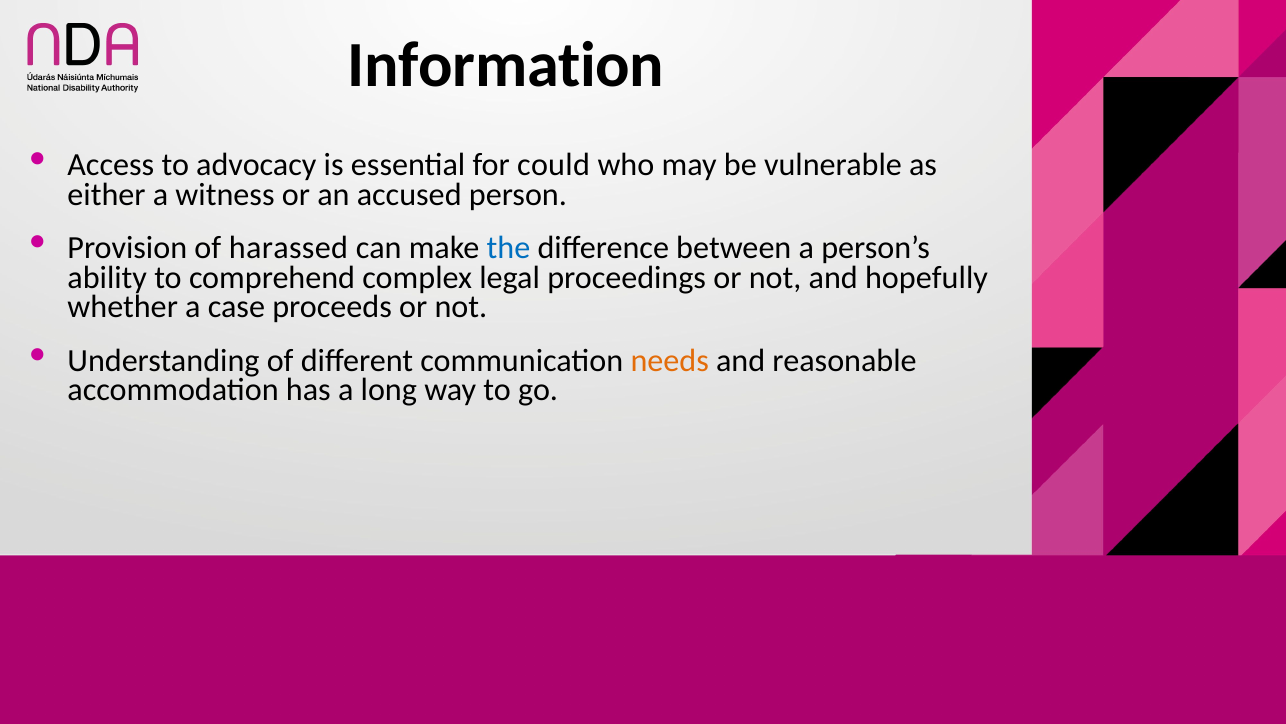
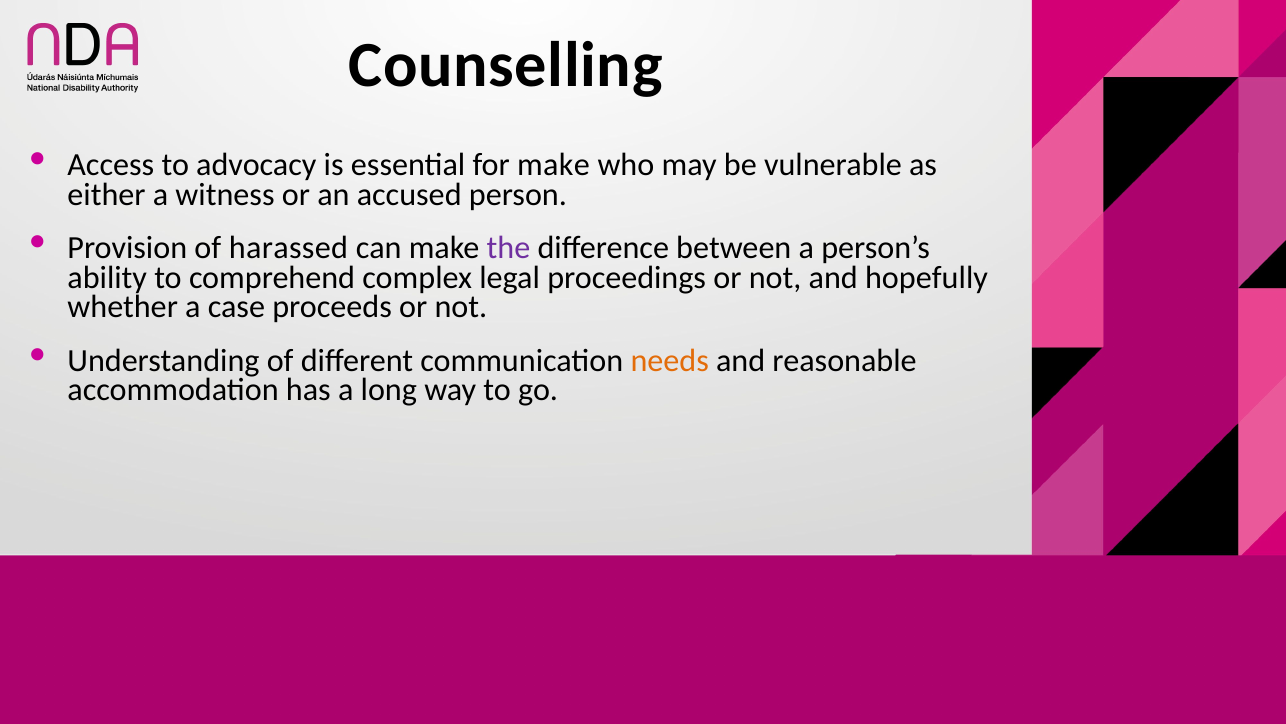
Information: Information -> Counselling (506, 66)
for could: could -> make (554, 165)
the colour: blue -> purple (508, 248)
